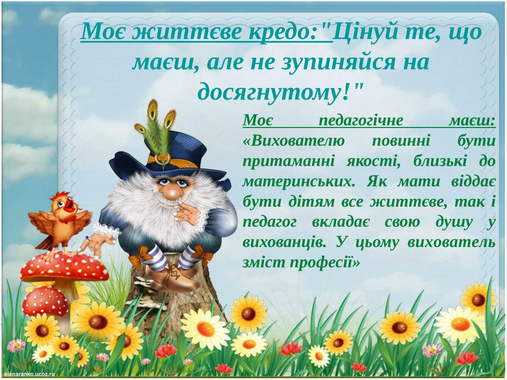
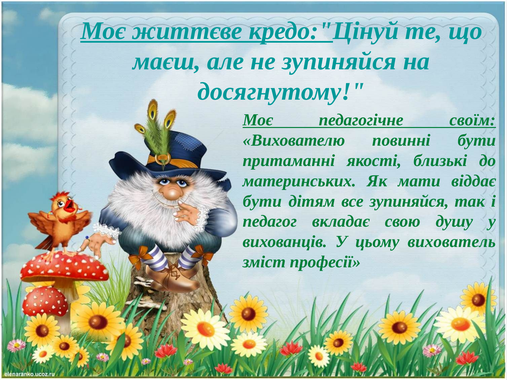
педагогічне маєш: маєш -> своїм (473, 120)
все життєве: життєве -> зупиняйся (409, 201)
